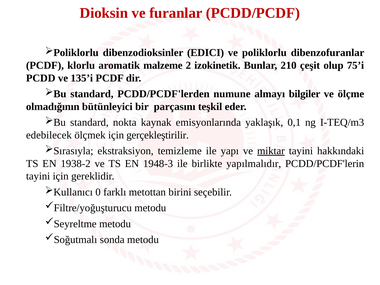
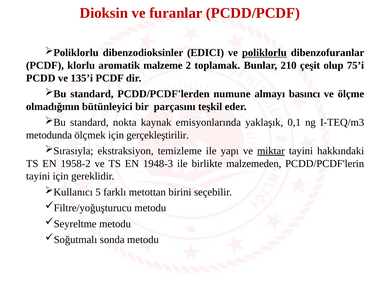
poliklorlu underline: none -> present (264, 53)
izokinetik: izokinetik -> toplamak (217, 65)
bilgiler: bilgiler -> basıncı (305, 94)
edebilecek: edebilecek -> metodunda (49, 135)
1938-2: 1938-2 -> 1958-2 (76, 164)
yapılmalıdır: yapılmalıdır -> malzemeden (254, 164)
0: 0 -> 5 (98, 192)
